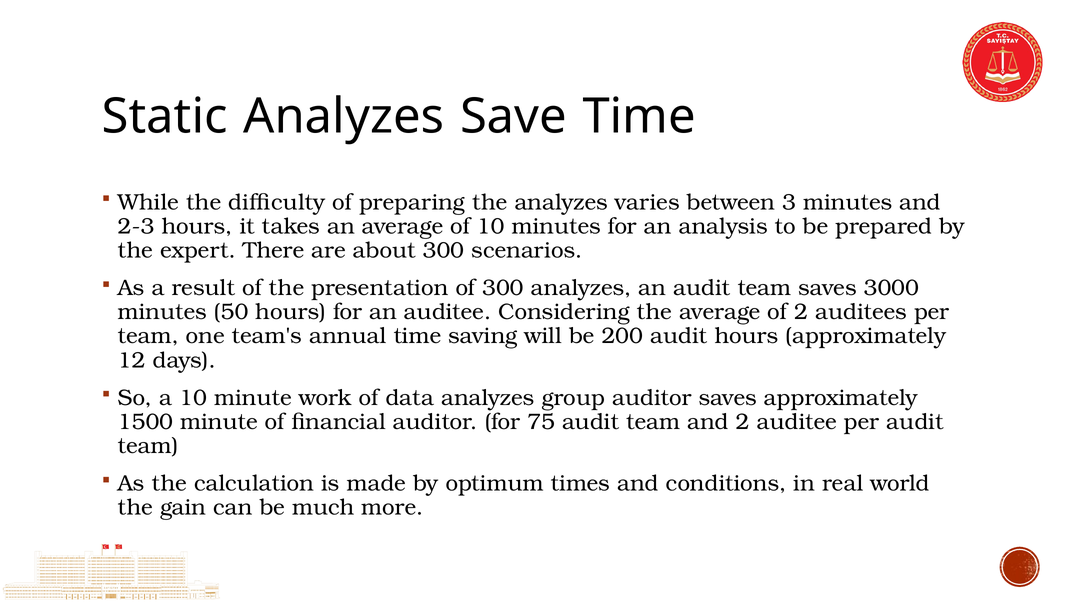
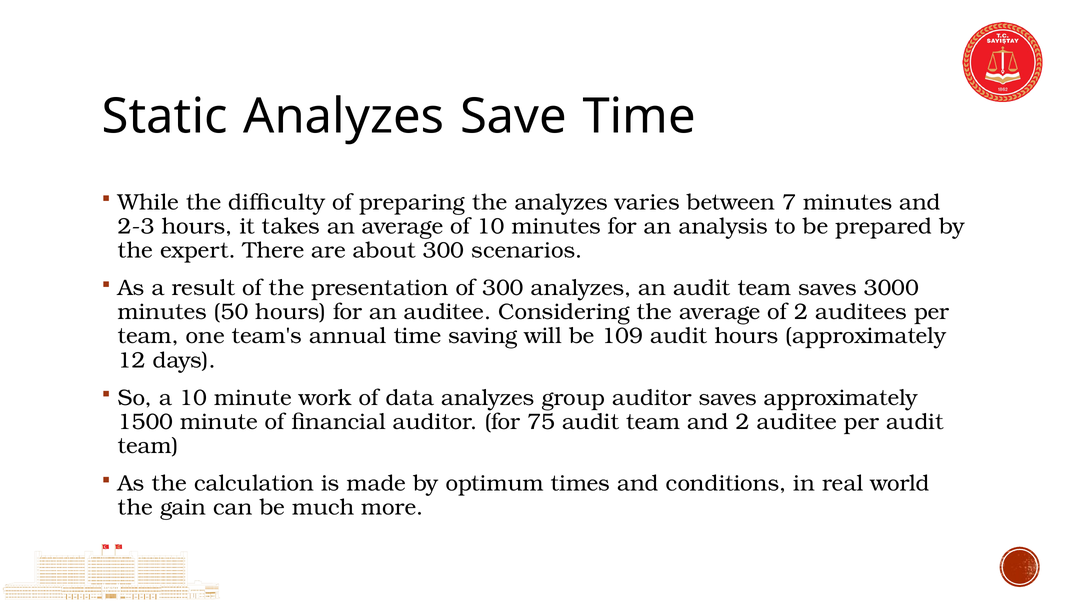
3: 3 -> 7 (789, 202)
200: 200 -> 109 (622, 336)
